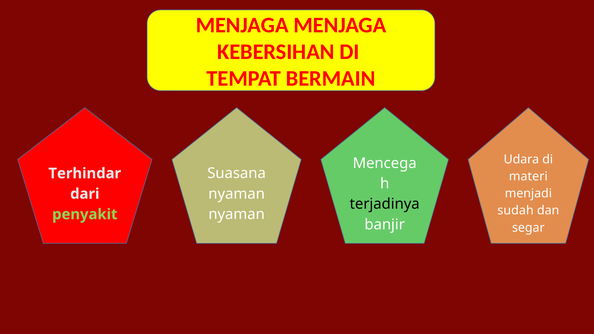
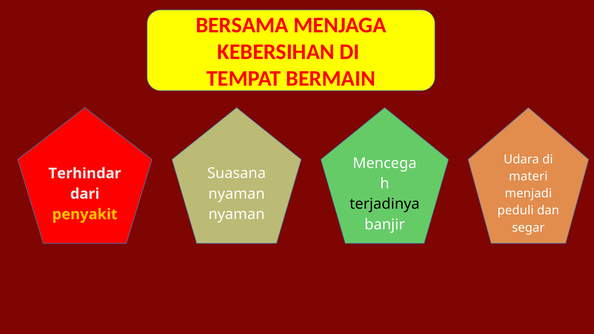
MENJAGA: MENJAGA -> BERSAMA (242, 25)
sudah: sudah -> peduli (516, 211)
penyakit colour: light green -> yellow (85, 214)
